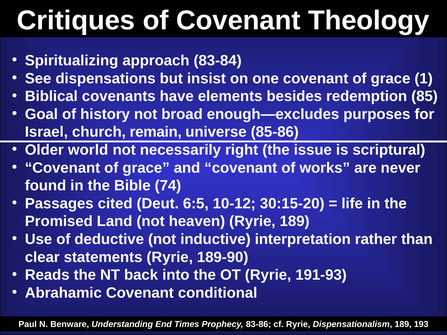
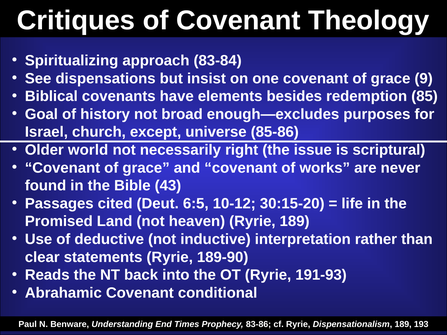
1: 1 -> 9 (424, 78)
remain: remain -> except (156, 132)
74: 74 -> 43 (168, 186)
